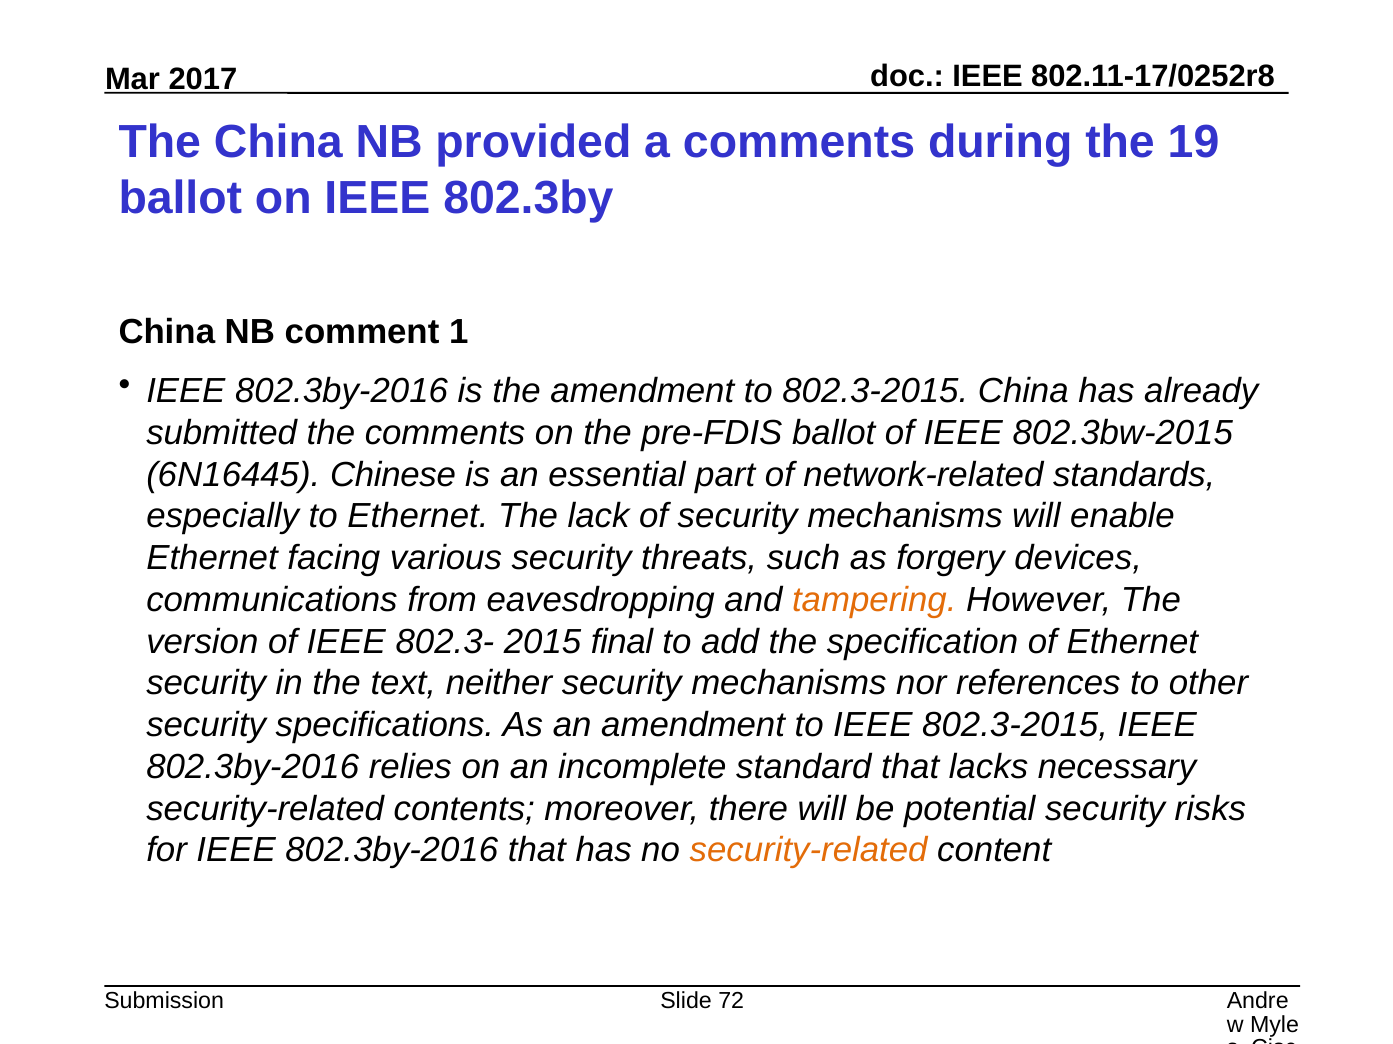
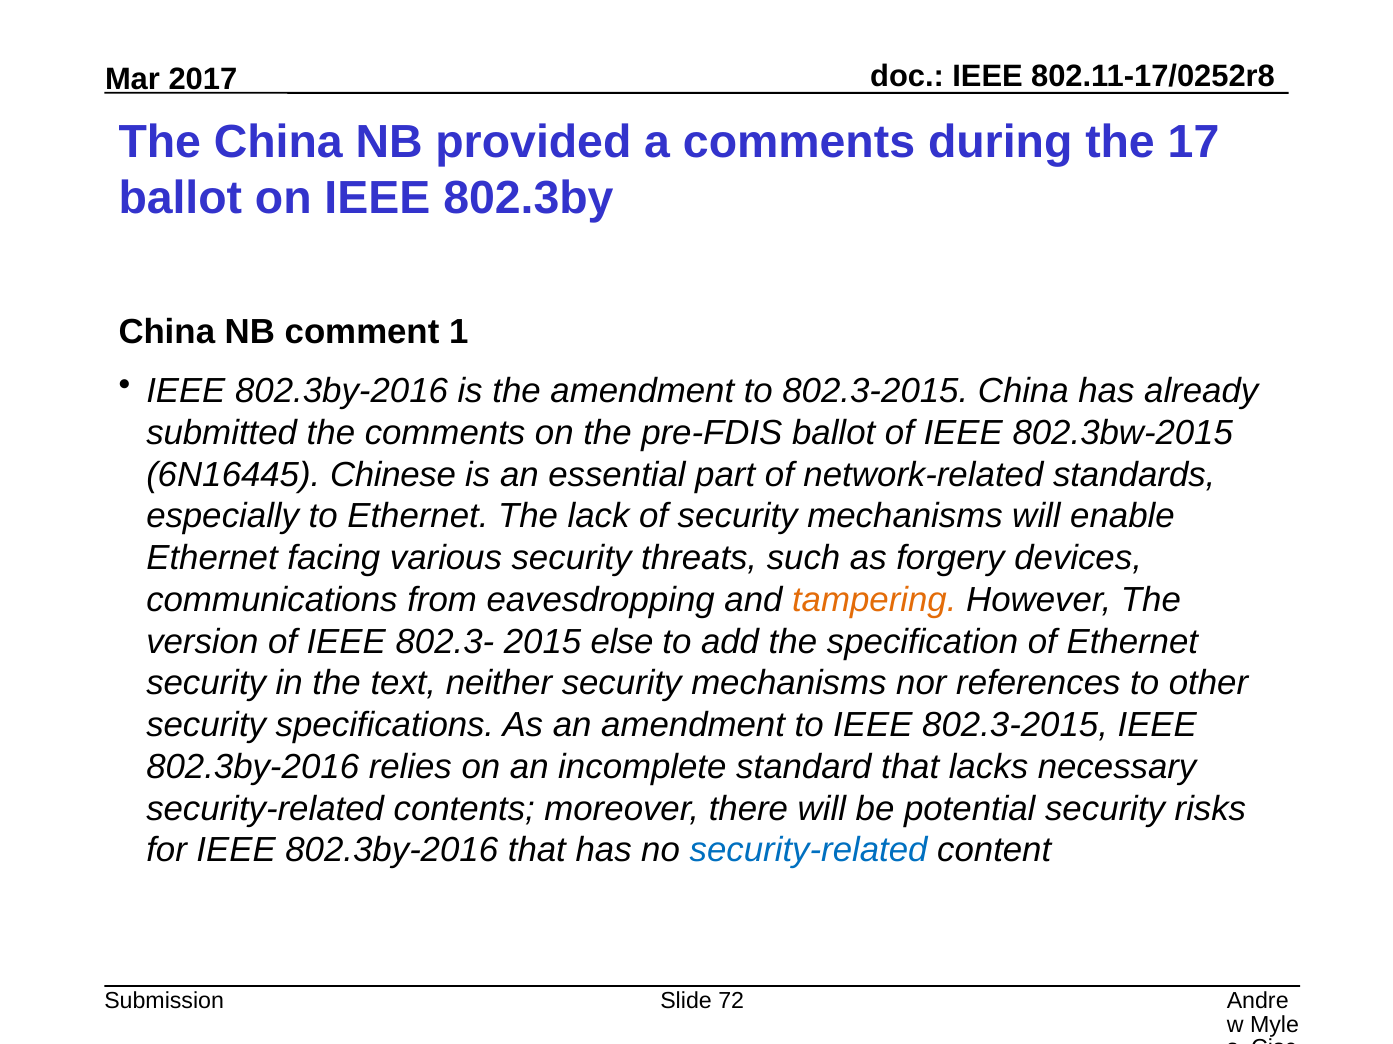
19: 19 -> 17 (1194, 143)
final: final -> else (622, 642)
security-related colour: orange -> blue (809, 851)
